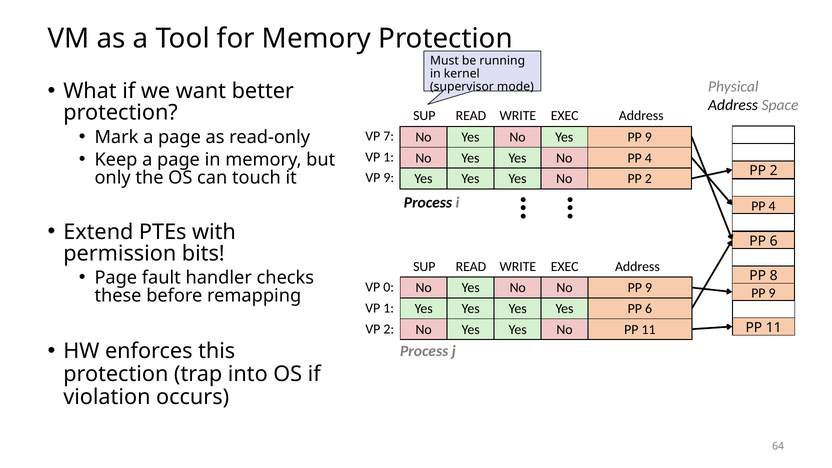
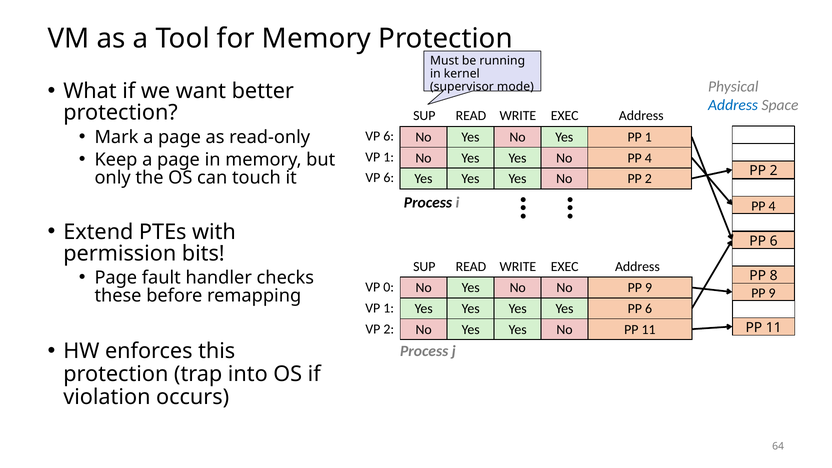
Address colour: black -> blue (733, 105)
7: 7 -> 6 (389, 136)
9: 9 -> 1 (648, 137)
9: 9 -> 6 (389, 178)
